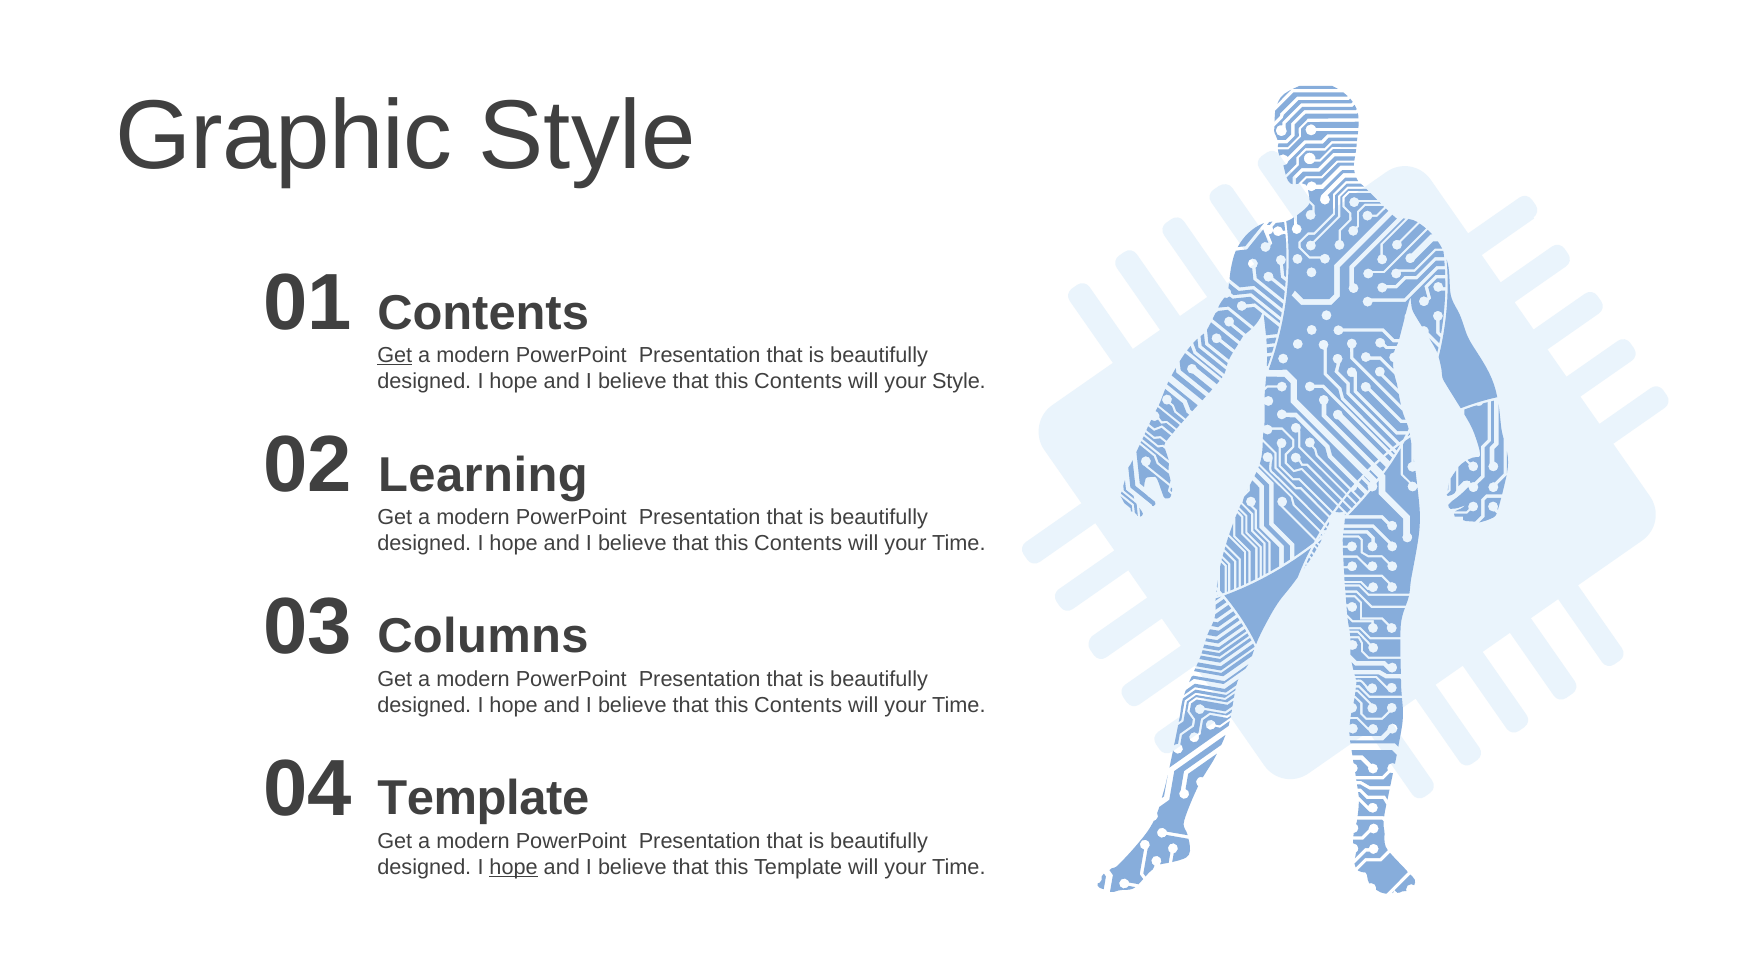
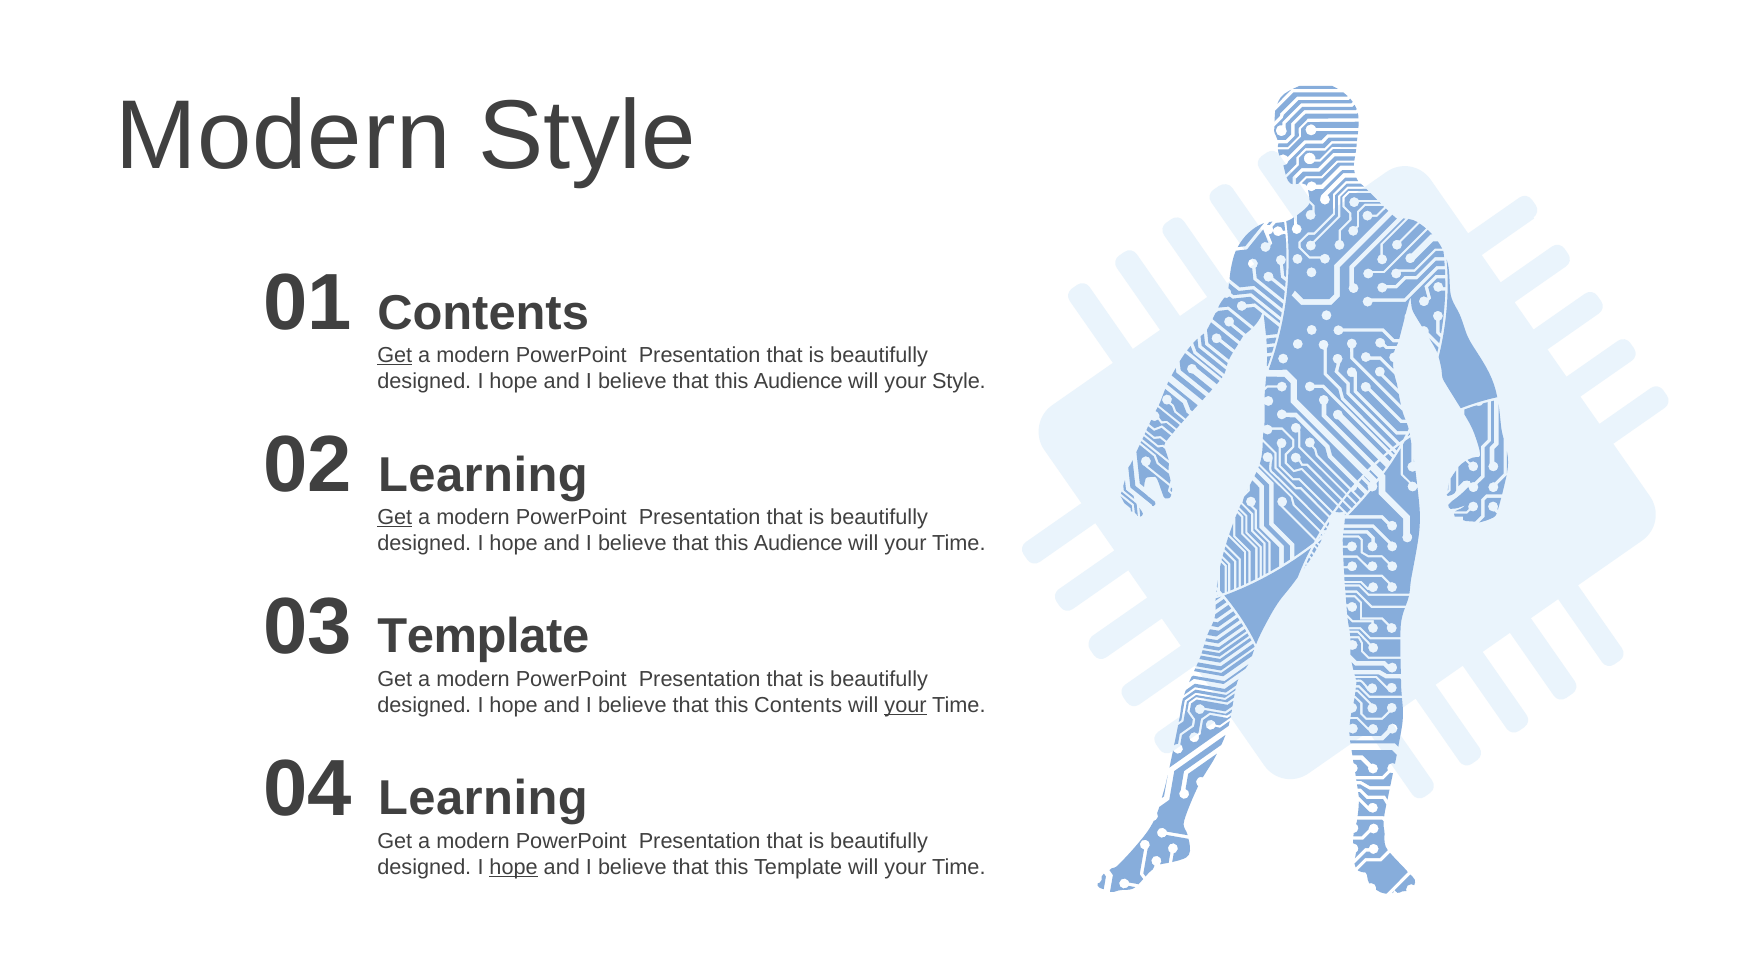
Graphic: Graphic -> Modern (283, 136)
Contents: Contents -> Audience (798, 381)
Get underline: none -> present (395, 517)
Contents: Contents -> Audience (798, 543)
Columns: Columns -> Template (483, 636)
your underline: none -> present (906, 705)
Template: Template -> Learning (483, 798)
